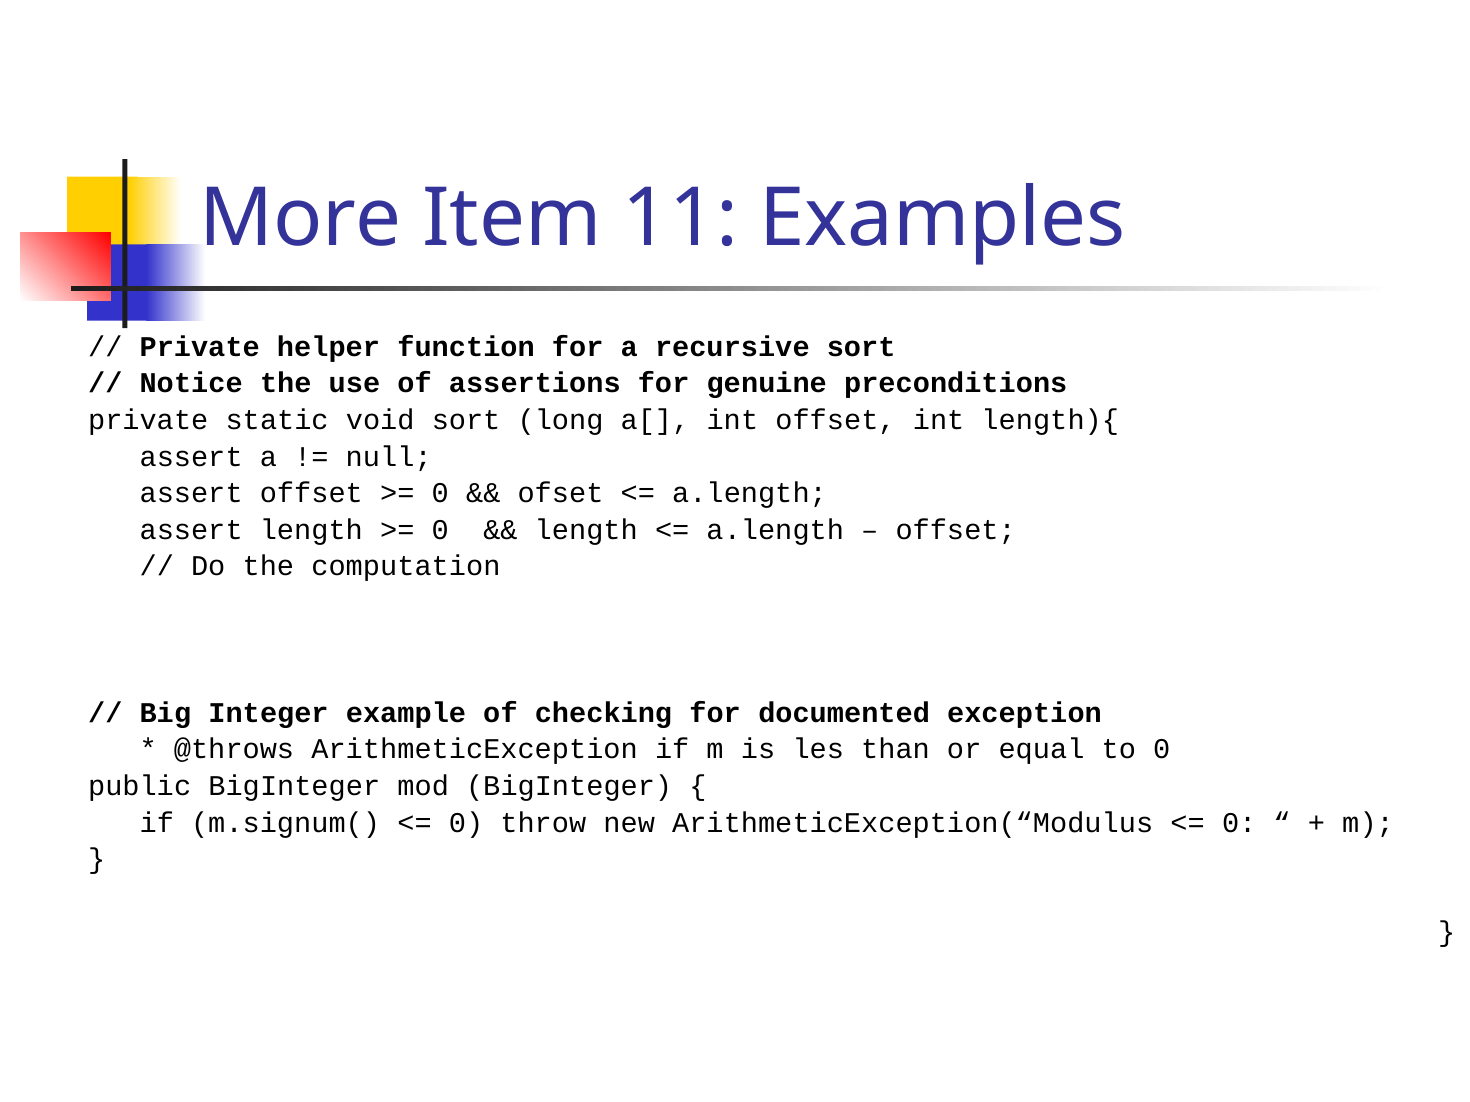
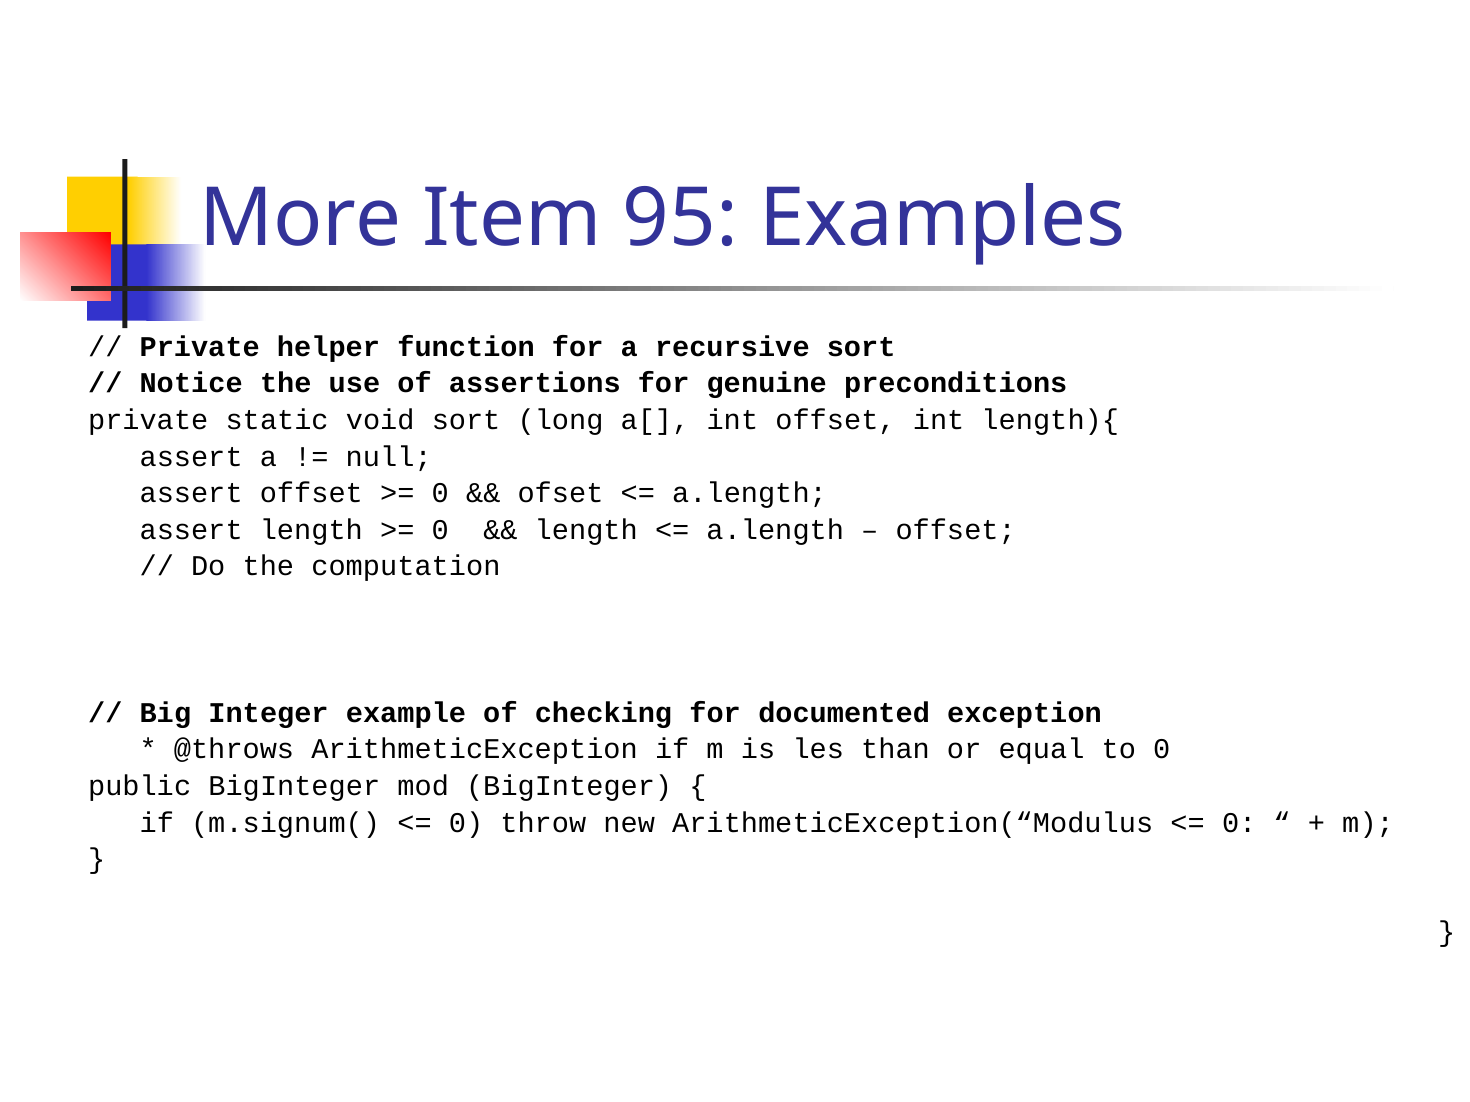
11: 11 -> 95 (680, 219)
